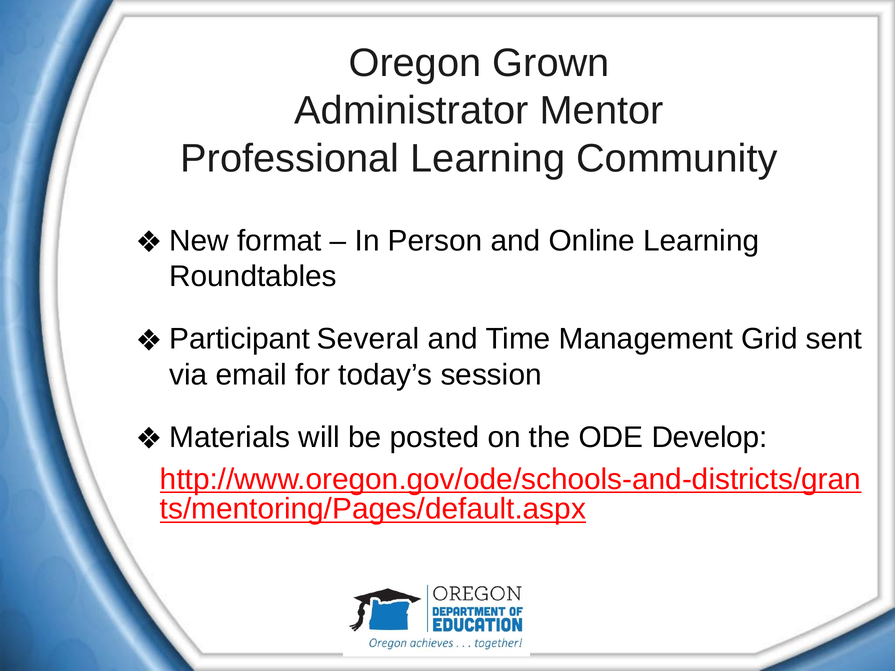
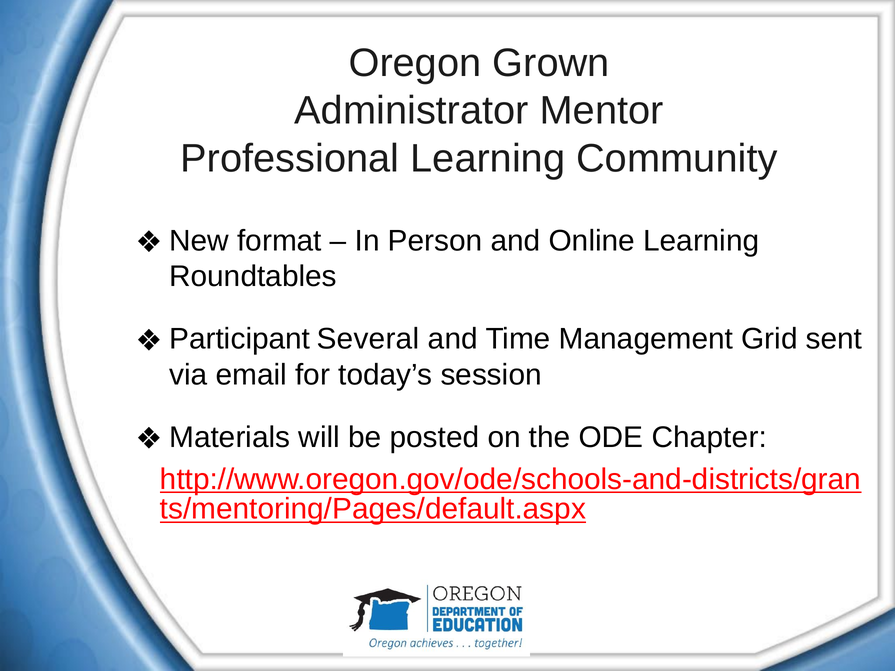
Develop: Develop -> Chapter (709, 438)
